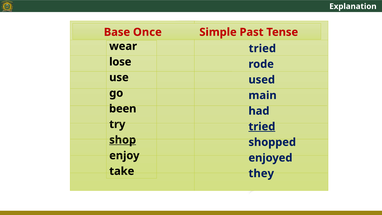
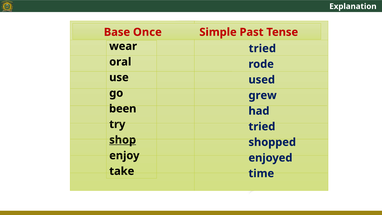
lose: lose -> oral (120, 62)
main: main -> grew (263, 95)
tried underline: present -> none (262, 127)
they: they -> time (261, 173)
